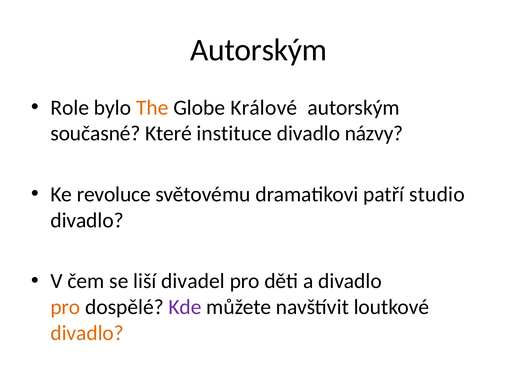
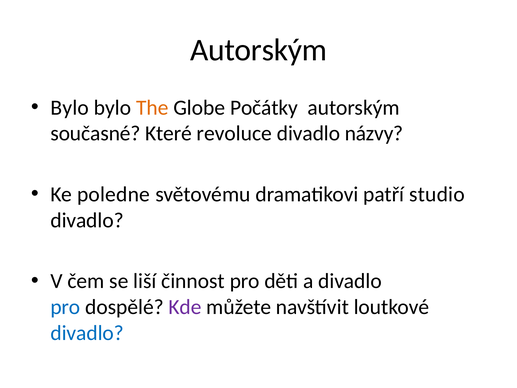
Role: Role -> Bylo (70, 107)
Králové: Králové -> Počátky (264, 107)
instituce: instituce -> revoluce (234, 133)
revoluce: revoluce -> poledne (114, 194)
divadel: divadel -> činnost (193, 281)
pro colour: orange -> blue (65, 307)
divadlo colour: orange -> blue (87, 333)
